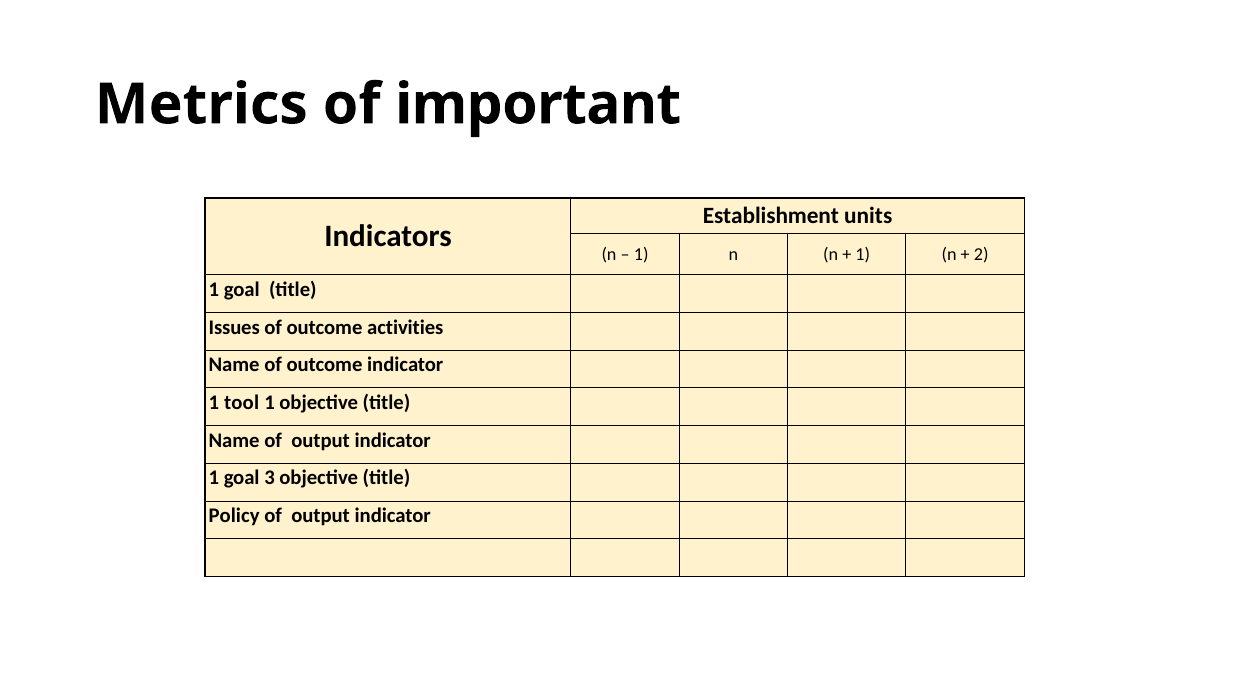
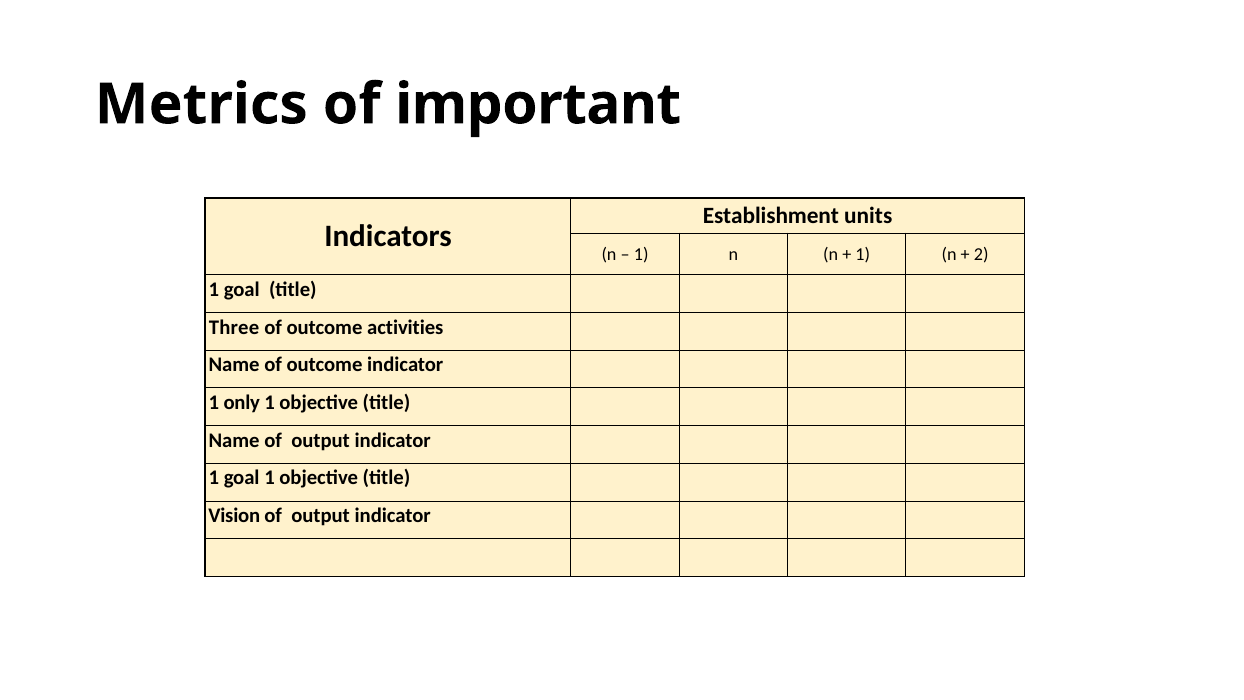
Issues: Issues -> Three (234, 327)
tool: tool -> only (242, 403)
goal 3: 3 -> 1 (270, 478)
Policy: Policy -> Vision (234, 516)
